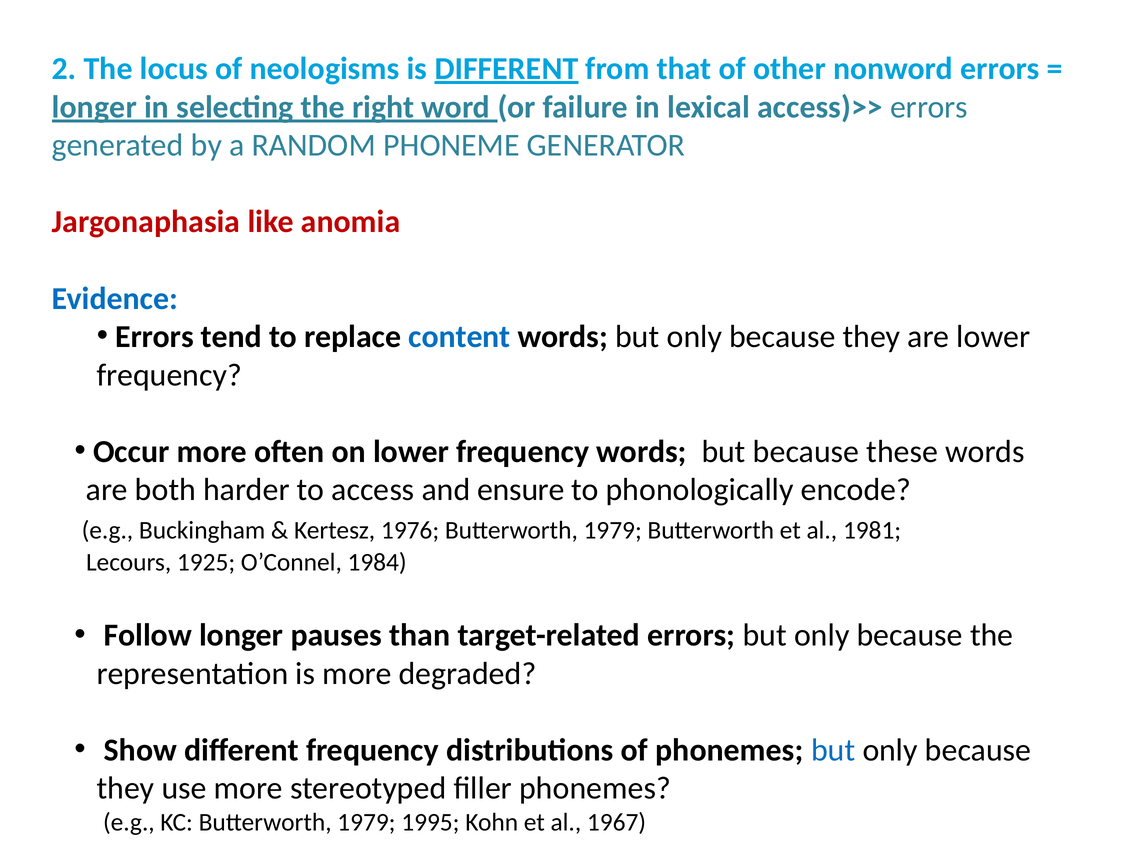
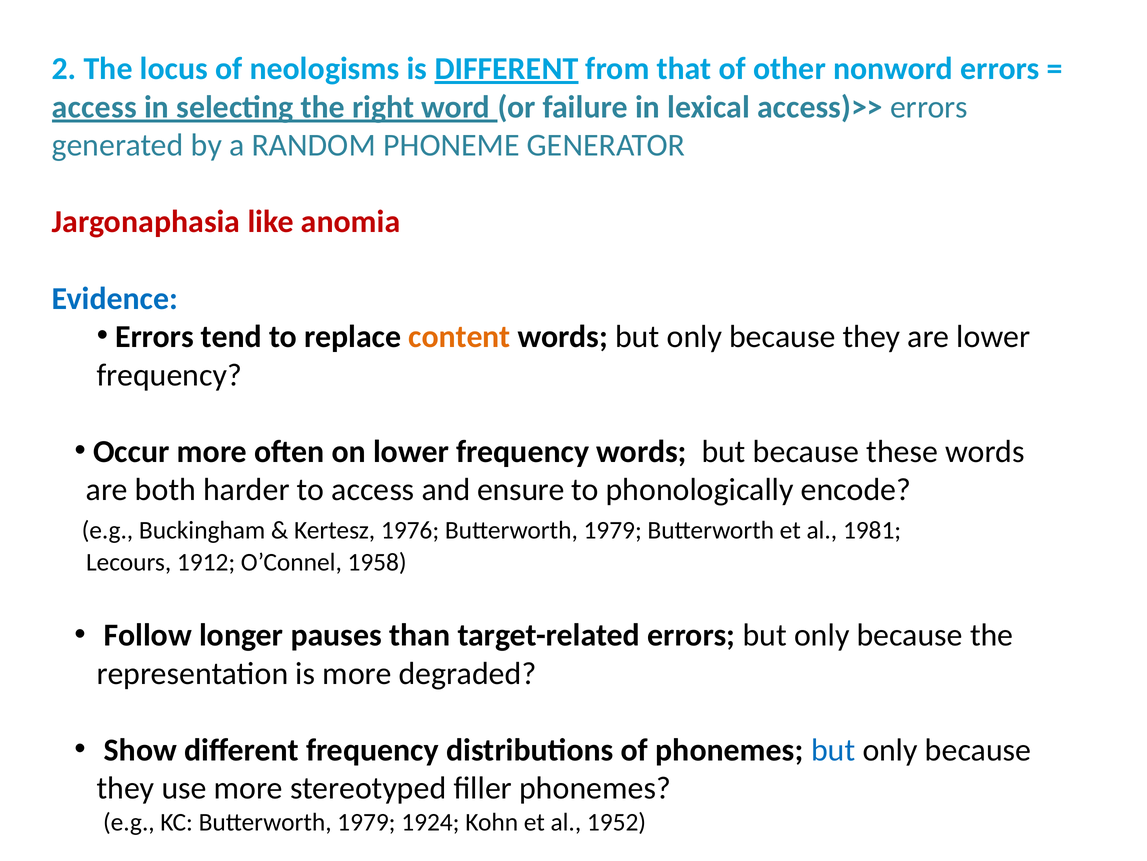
longer: longer -> access (94, 107)
content colour: blue -> orange (459, 336)
1925: 1925 -> 1912 (206, 562)
1984: 1984 -> 1958 (377, 562)
1995: 1995 -> 1924 (430, 822)
1967: 1967 -> 1952 (617, 822)
